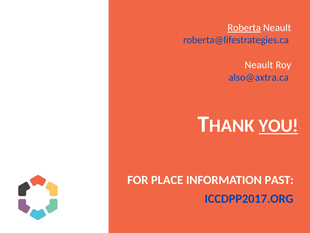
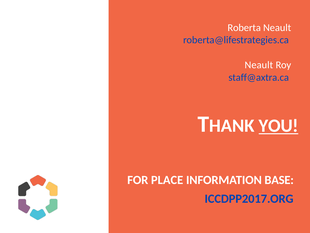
Roberta underline: present -> none (244, 28)
also@axtra.ca: also@axtra.ca -> staff@axtra.ca (259, 77)
PAST: PAST -> BASE (279, 180)
